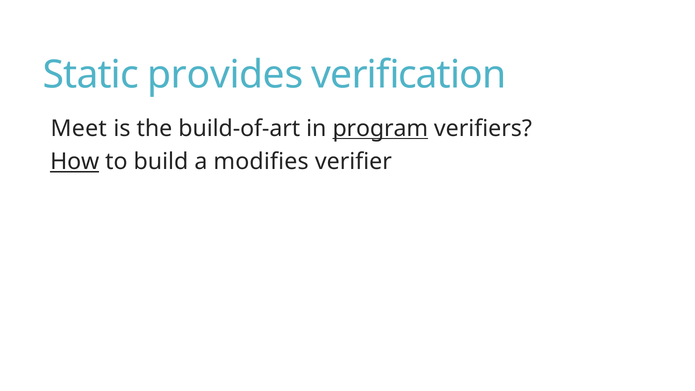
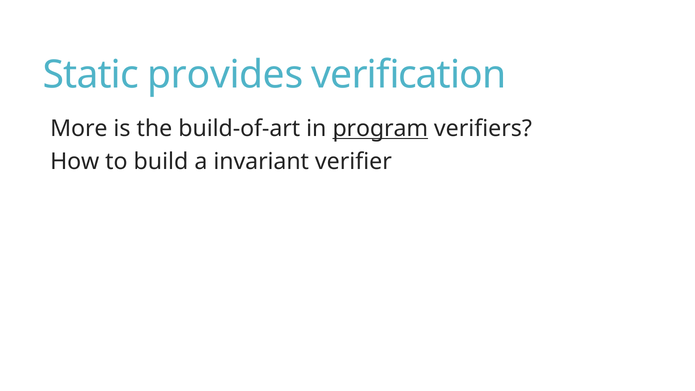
Meet: Meet -> More (79, 129)
How underline: present -> none (75, 162)
modifies: modifies -> invariant (261, 162)
